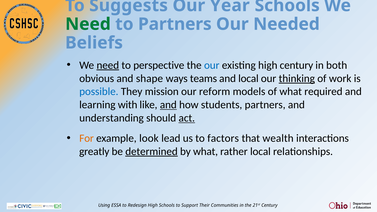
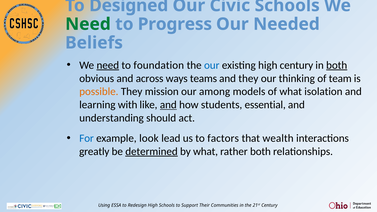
Suggests: Suggests -> Designed (129, 5)
Year: Year -> Civic (230, 5)
to Partners: Partners -> Progress (175, 24)
perspective: perspective -> foundation (159, 65)
both underline: none -> present (337, 65)
shape: shape -> across (150, 78)
and local: local -> they (248, 78)
thinking underline: present -> none (297, 78)
work: work -> team (340, 78)
possible colour: blue -> orange (99, 92)
reform: reform -> among (215, 92)
required: required -> isolation (323, 92)
students partners: partners -> essential (265, 105)
act underline: present -> none (187, 118)
For colour: orange -> blue (87, 138)
rather local: local -> both (260, 152)
